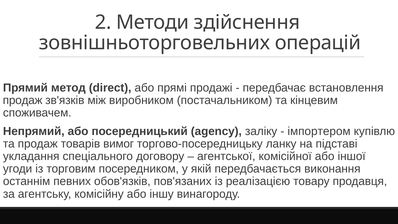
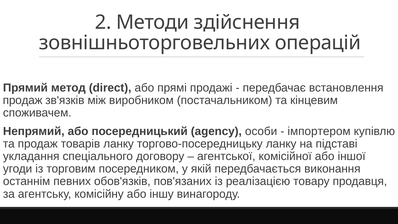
заліку: заліку -> особи (261, 131)
товарів вимог: вимог -> ланку (119, 144)
